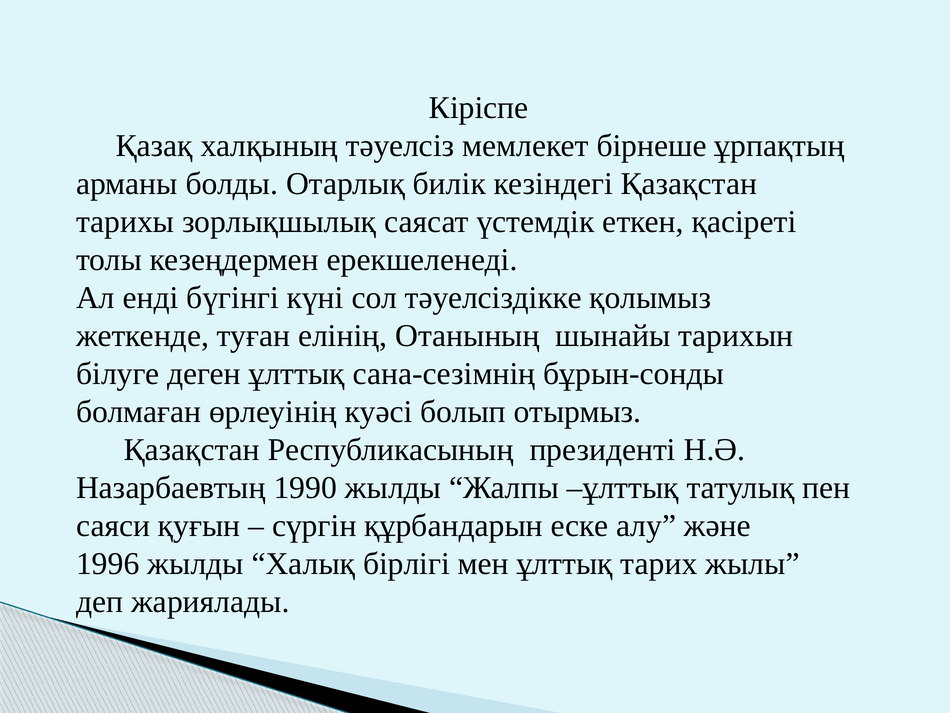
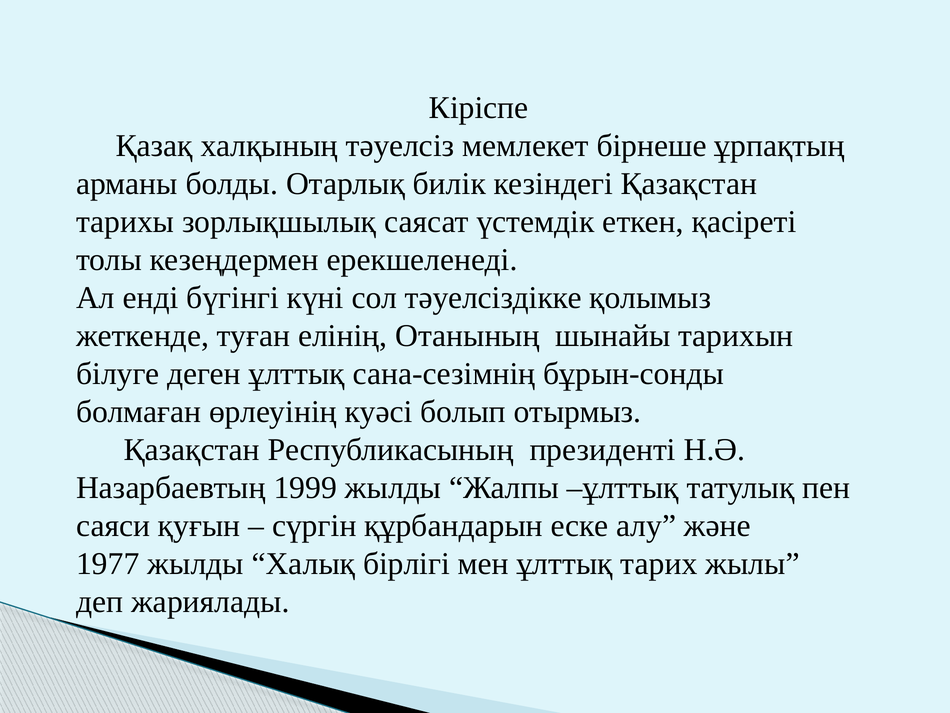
1990: 1990 -> 1999 (305, 488)
1996: 1996 -> 1977 (108, 564)
